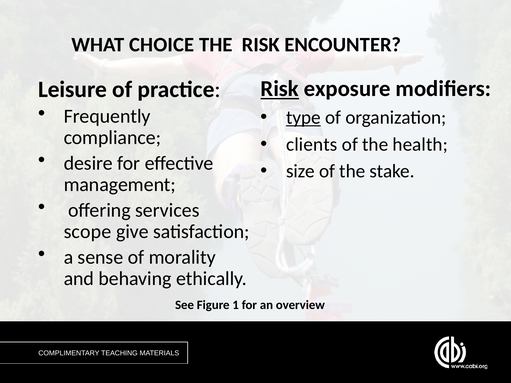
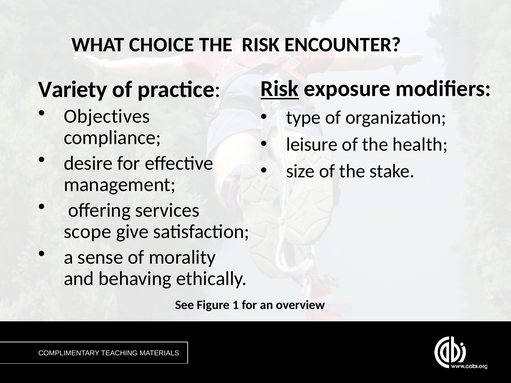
Leisure: Leisure -> Variety (73, 89)
Frequently: Frequently -> Objectives (107, 116)
type underline: present -> none (303, 118)
clients: clients -> leisure (312, 144)
